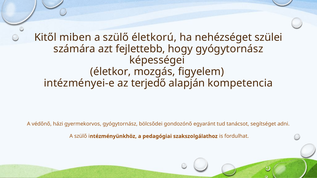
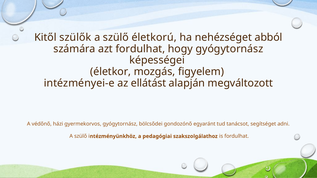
miben: miben -> szülők (75, 37)
szülei: szülei -> abból (269, 37)
azt fejlettebb: fejlettebb -> fordulhat (140, 49)
terjedő: terjedő -> ellátást (149, 83)
kompetencia: kompetencia -> megváltozott (240, 83)
